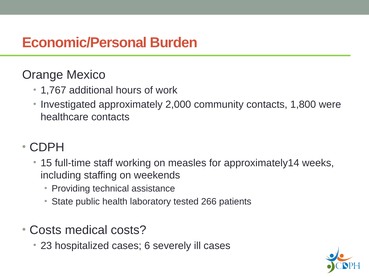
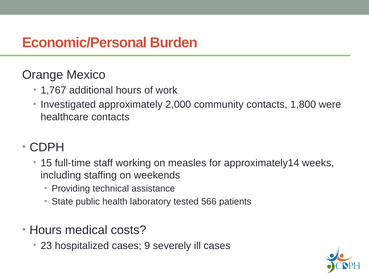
266: 266 -> 566 (209, 201)
Costs: Costs -> Hours (46, 230)
6: 6 -> 9 (147, 245)
